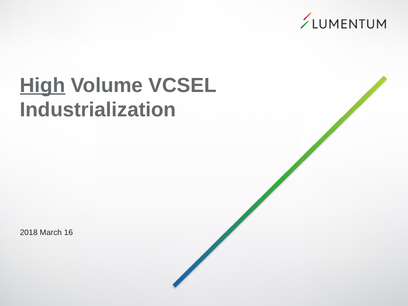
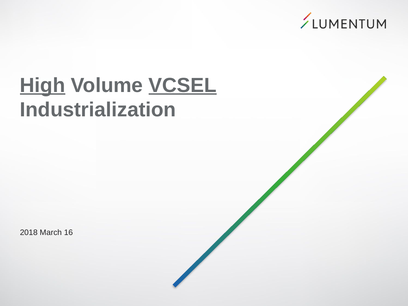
VCSEL underline: none -> present (183, 85)
